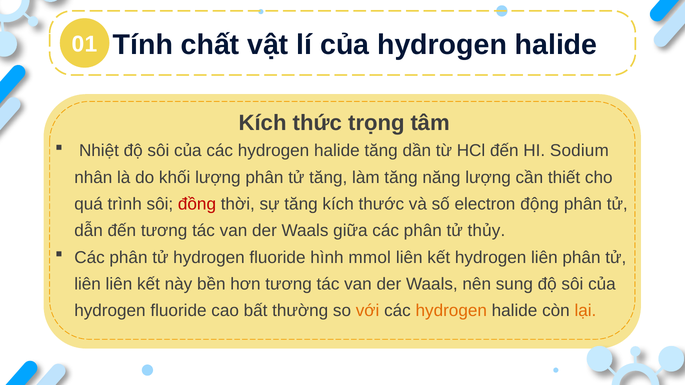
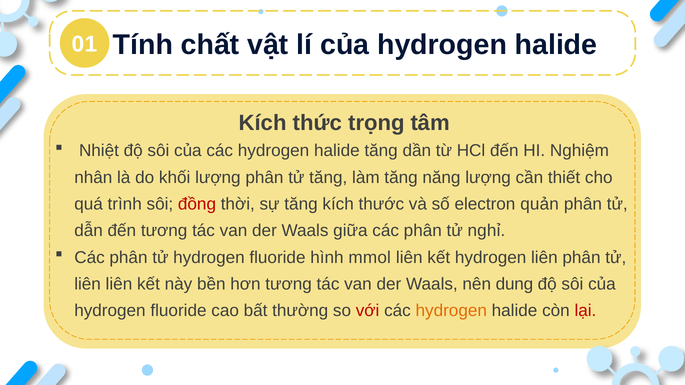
Sodium: Sodium -> Nghiệm (579, 151)
động: động -> quản (540, 204)
thủy: thủy -> nghỉ (486, 231)
sung: sung -> dung (514, 284)
với colour: orange -> red (368, 311)
lại colour: orange -> red (585, 311)
